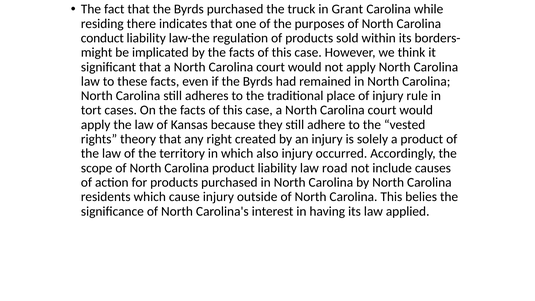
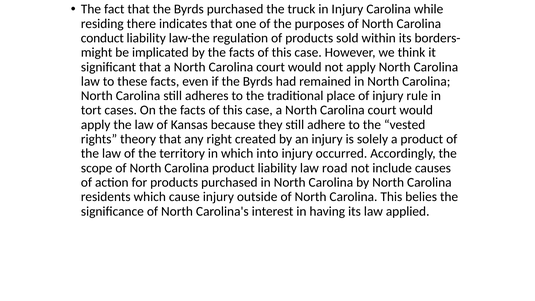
in Grant: Grant -> Injury (347, 9)
also: also -> into (267, 154)
